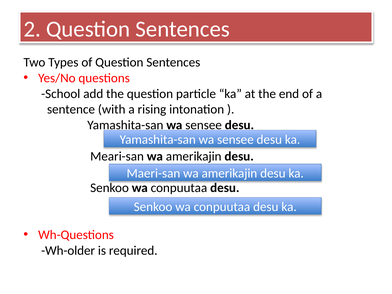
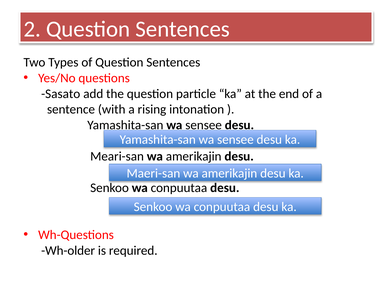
School: School -> Sasato (61, 94)
